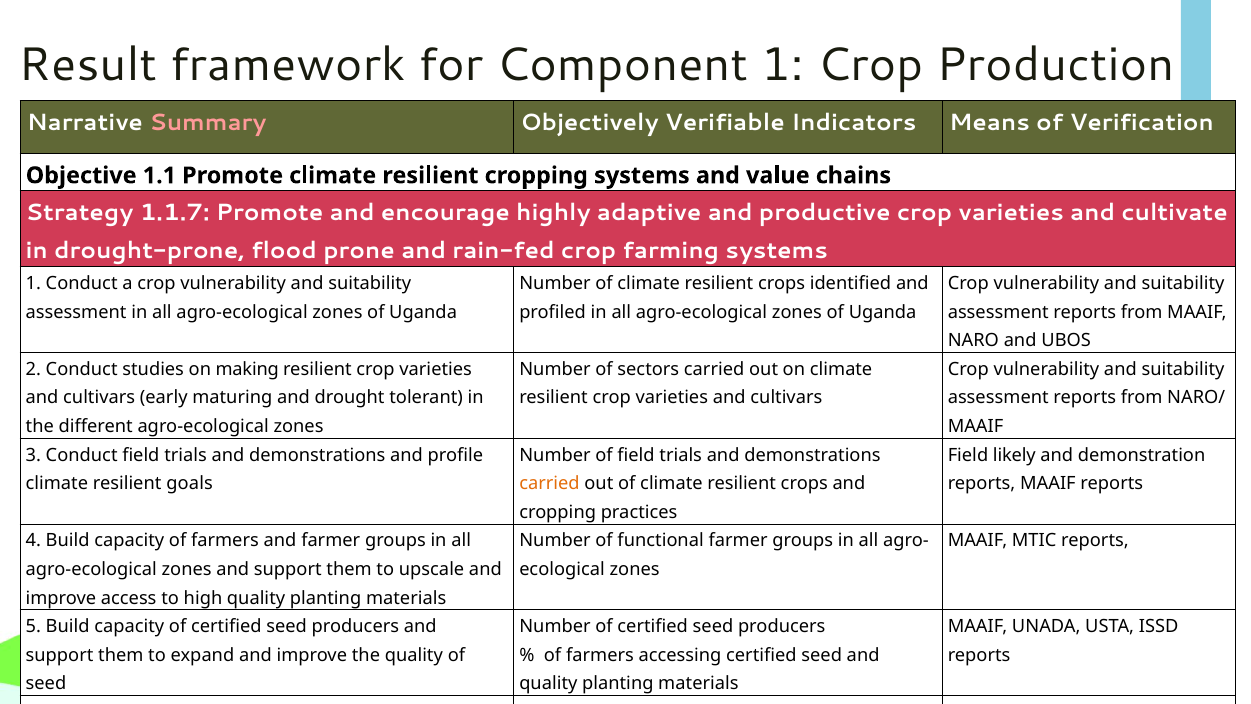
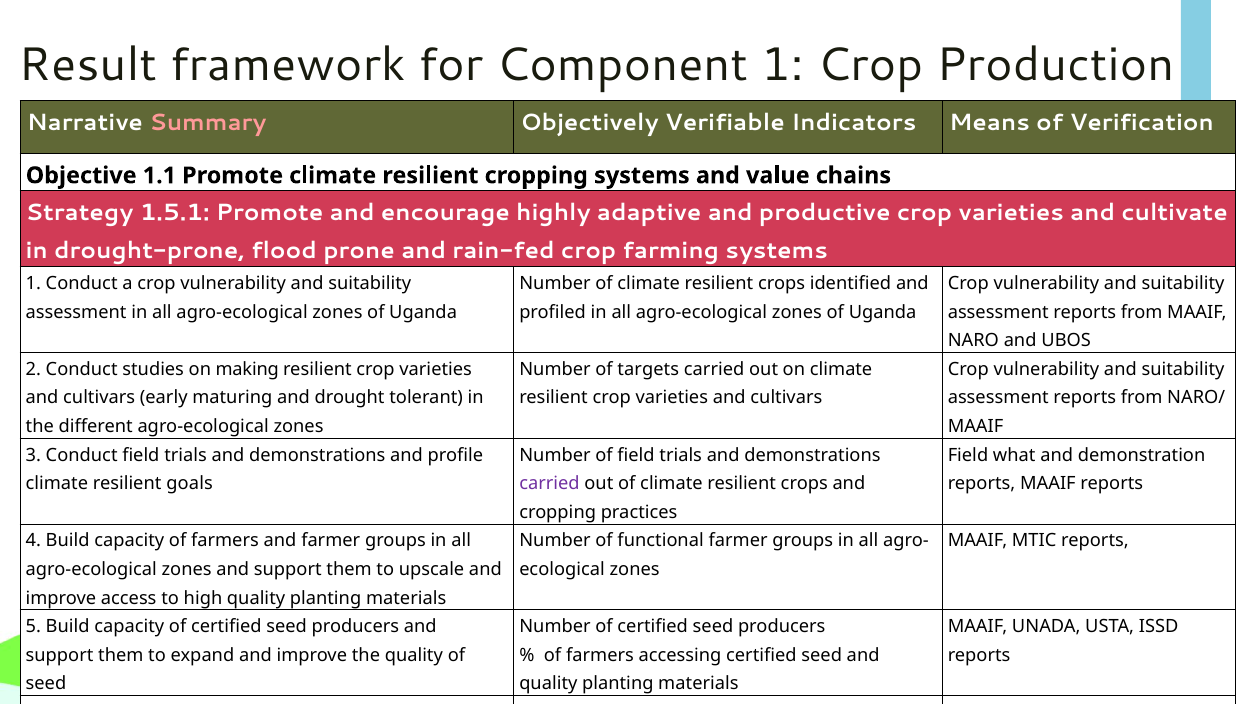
1.1.7: 1.1.7 -> 1.5.1 (175, 213)
sectors: sectors -> targets (648, 369)
likely: likely -> what (1014, 455)
carried colour: orange -> purple (549, 483)
